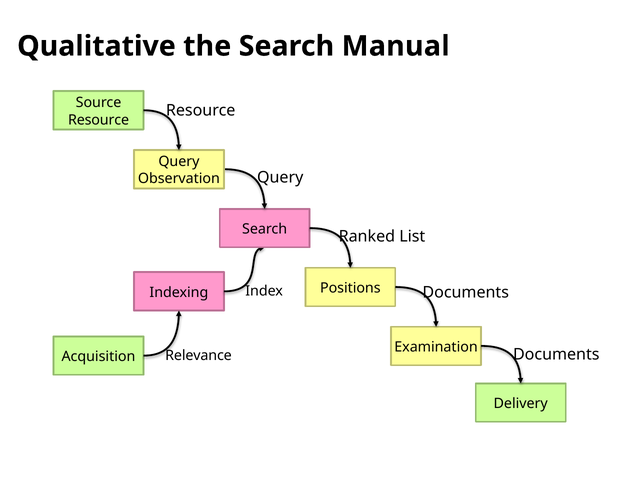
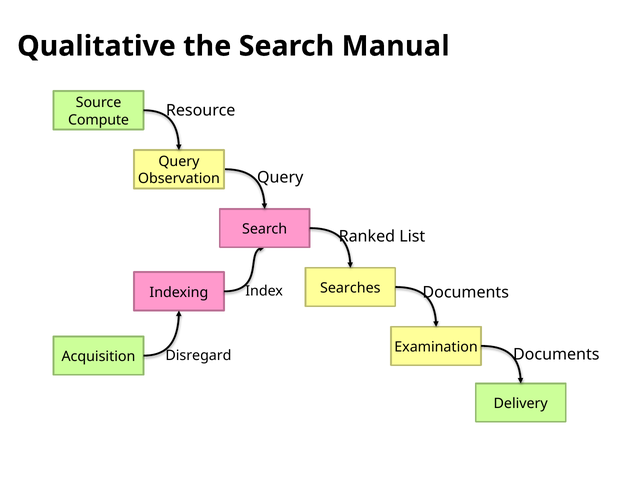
Resource: Resource -> Compute (99, 120)
Positions: Positions -> Searches (350, 288)
Relevance: Relevance -> Disregard (198, 356)
